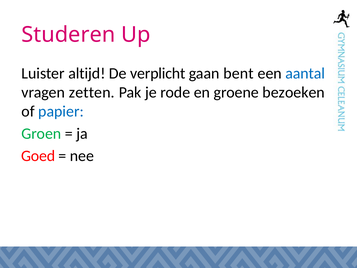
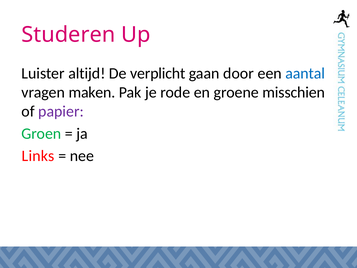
bent: bent -> door (239, 73)
zetten: zetten -> maken (92, 92)
bezoeken: bezoeken -> misschien (294, 92)
papier colour: blue -> purple (61, 111)
Goed: Goed -> Links (38, 156)
